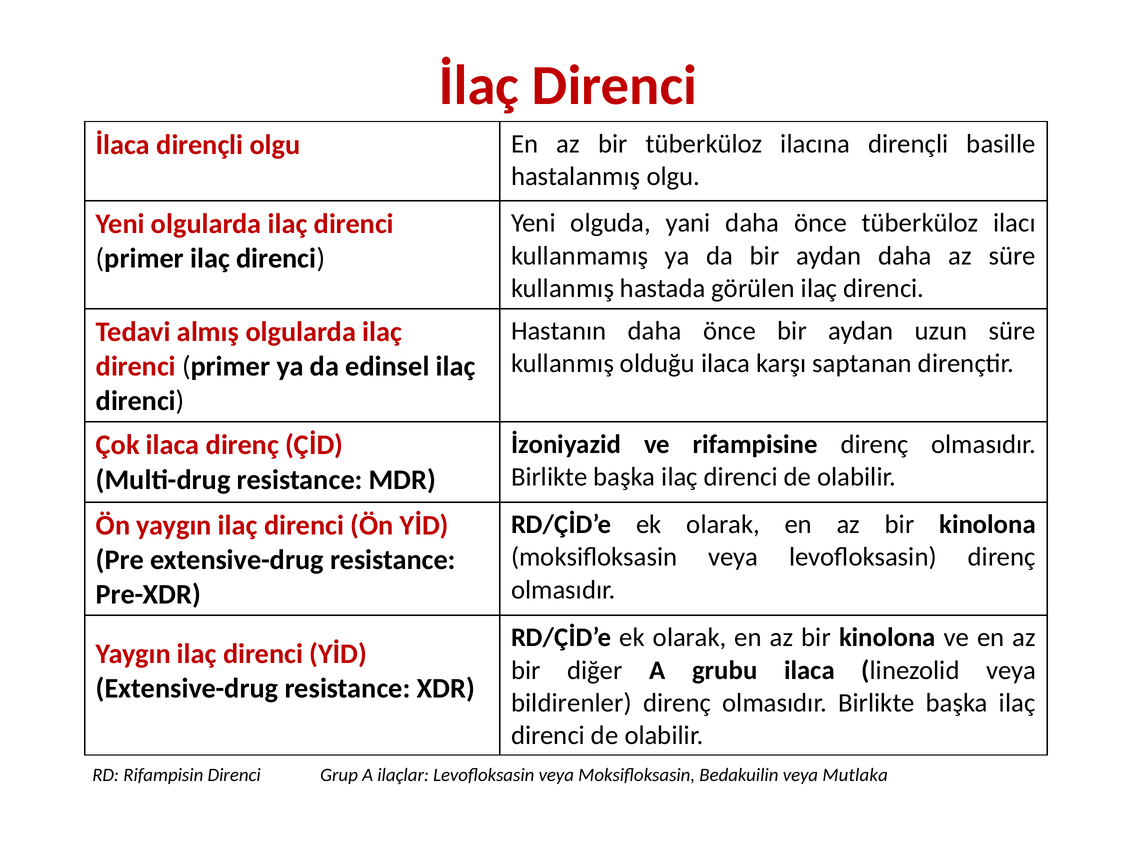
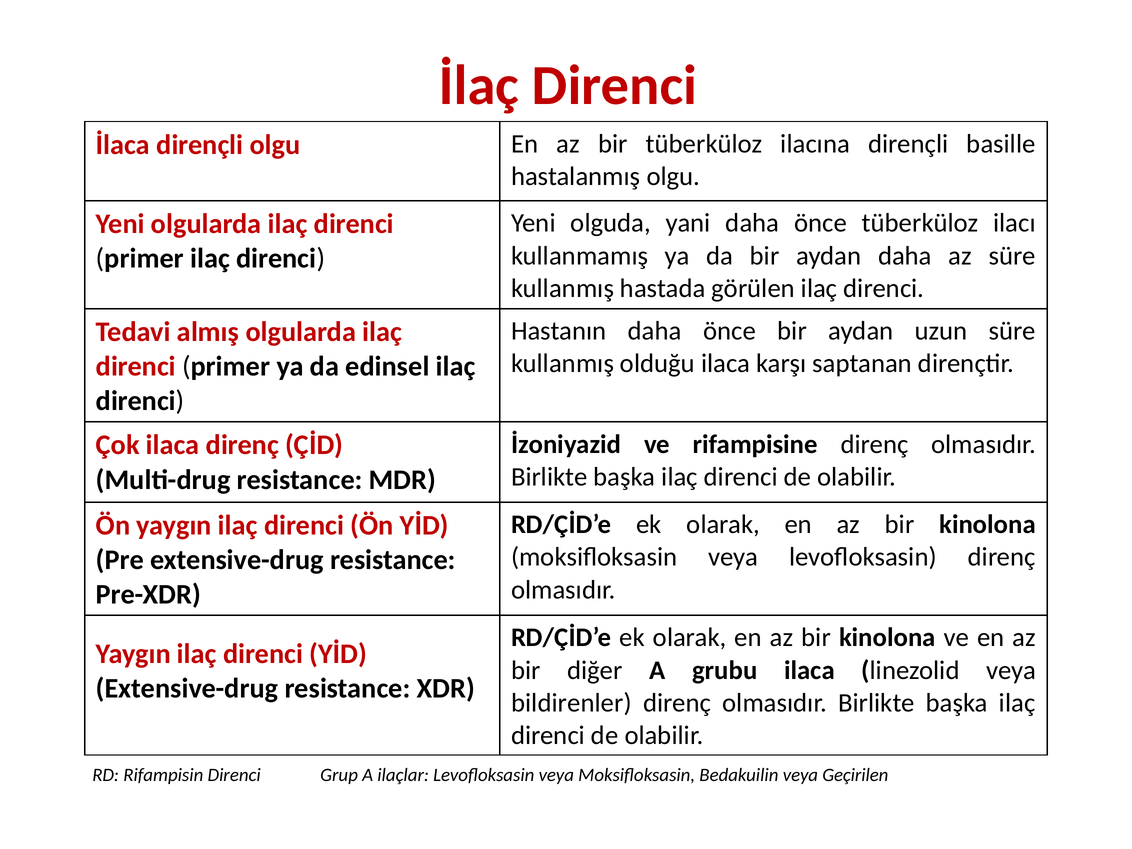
Mutlaka: Mutlaka -> Geçirilen (855, 775)
